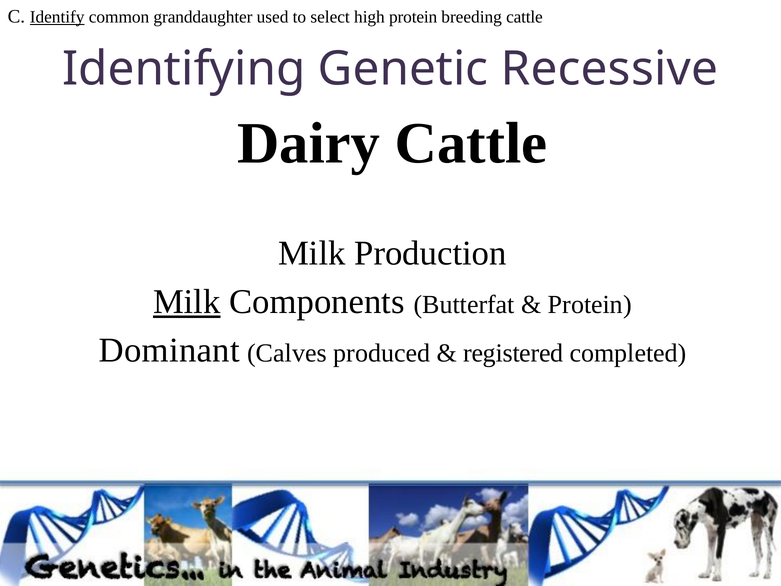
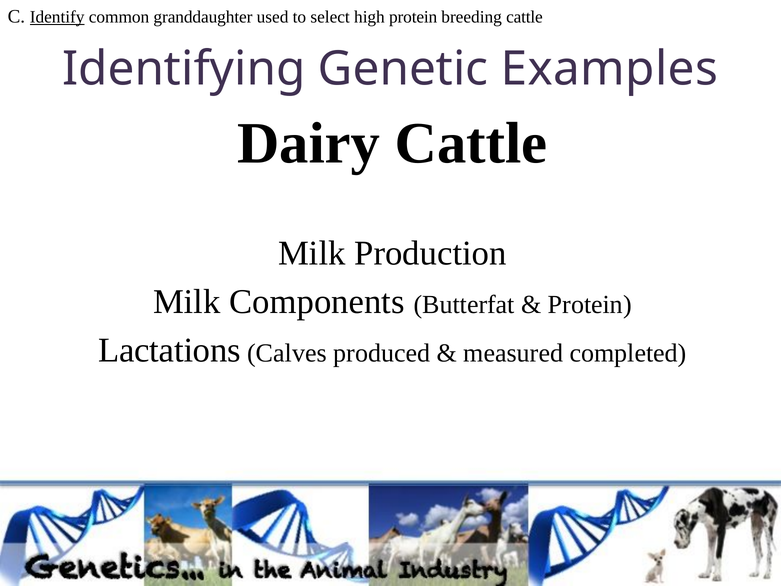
Recessive: Recessive -> Examples (609, 69)
Milk underline: present -> none (187, 302)
Dominant: Dominant -> Lactations (169, 350)
registered: registered -> measured (513, 353)
